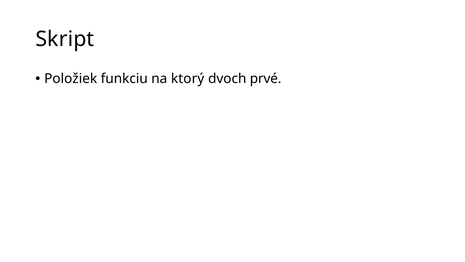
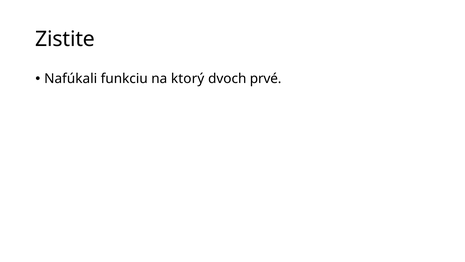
Skript: Skript -> Zistite (65, 39)
Položiek: Položiek -> Nafúkali (71, 79)
